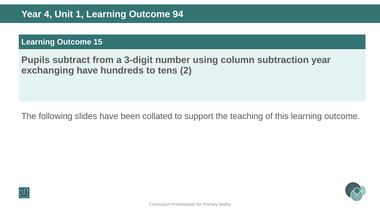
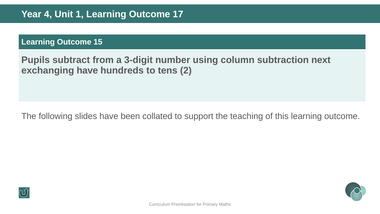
94: 94 -> 17 (178, 14)
subtraction year: year -> next (321, 60)
